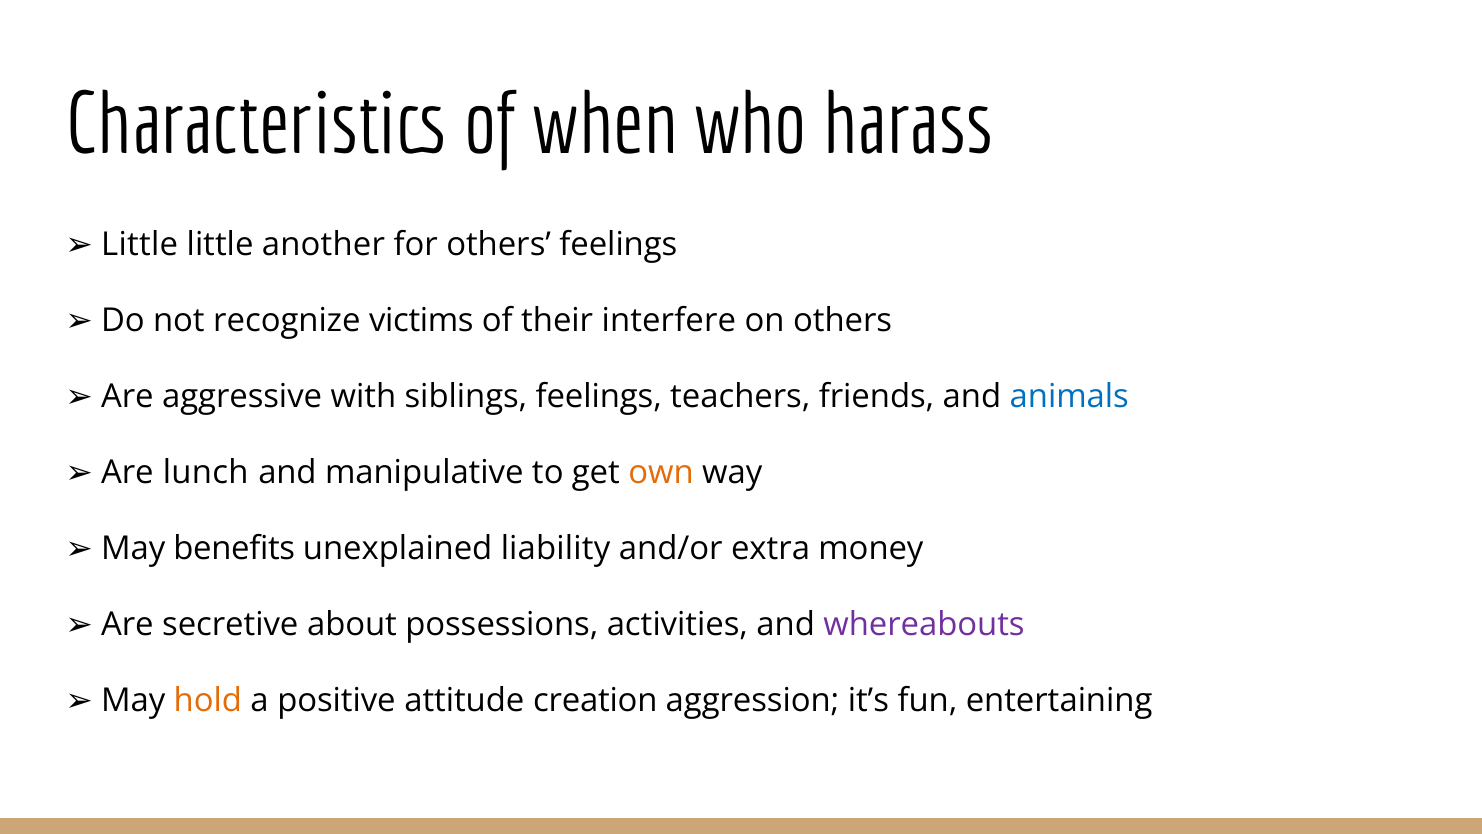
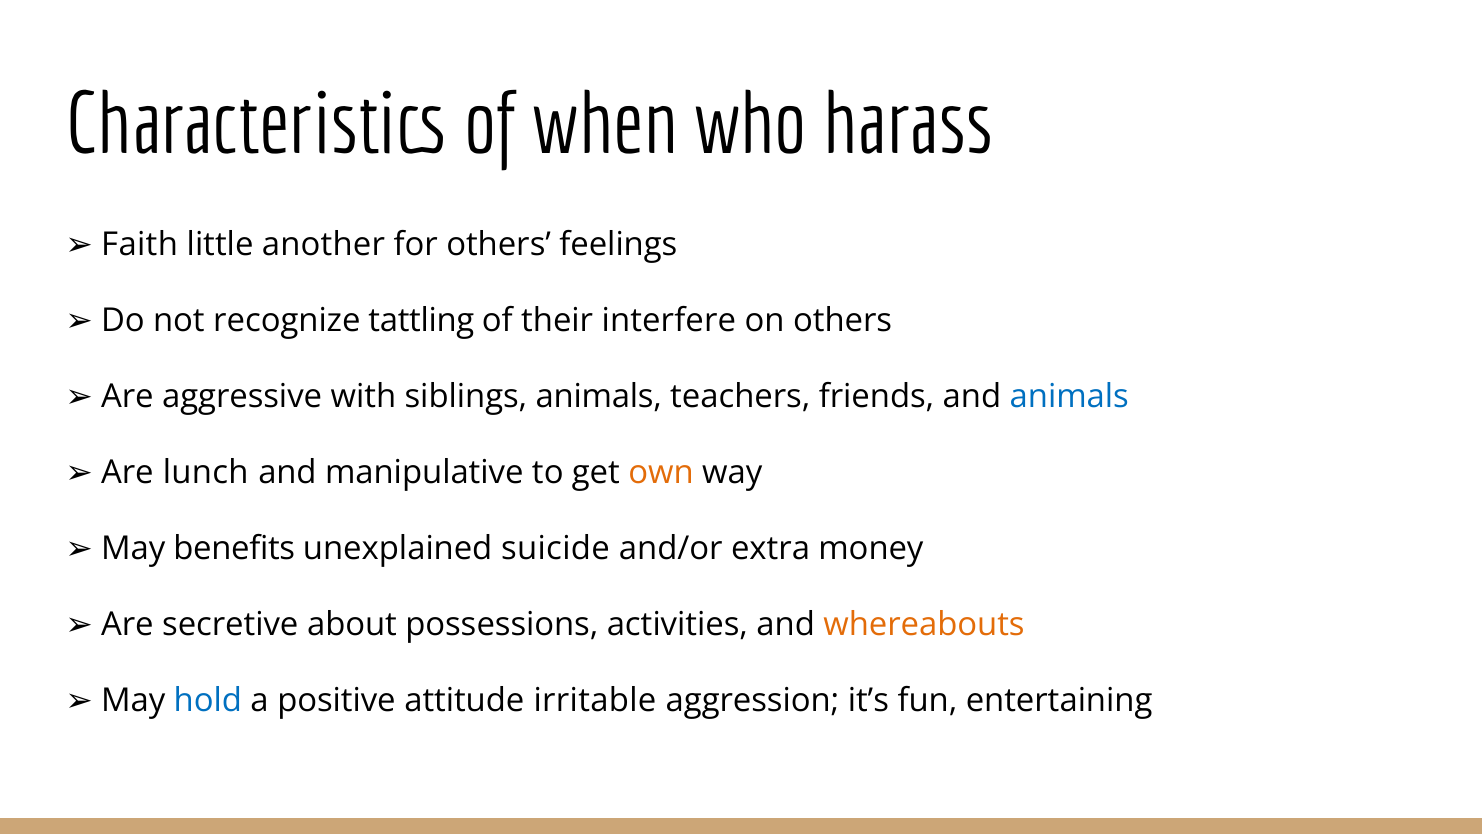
Little: Little -> Faith (140, 244)
victims: victims -> tattling (421, 320)
siblings feelings: feelings -> animals (599, 396)
liability: liability -> suicide (555, 548)
whereabouts colour: purple -> orange (924, 624)
hold colour: orange -> blue (208, 700)
creation: creation -> irritable (595, 700)
